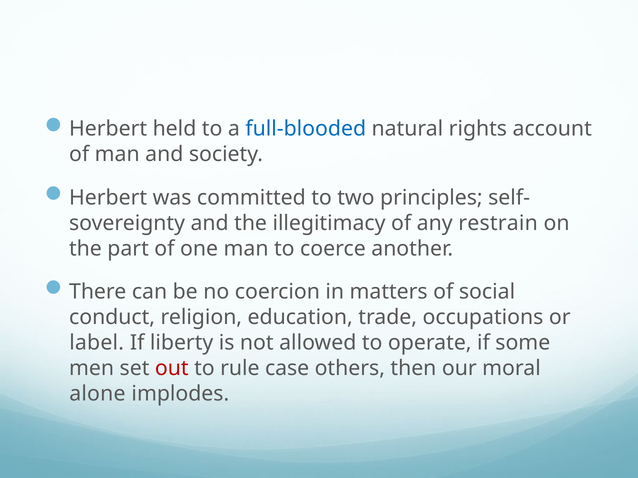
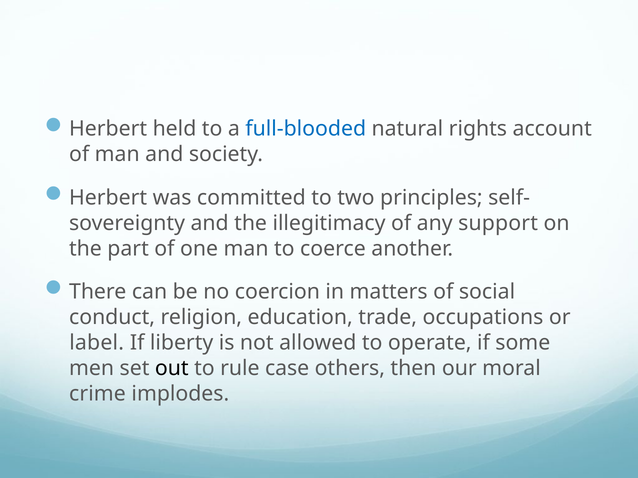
restrain: restrain -> support (498, 223)
out colour: red -> black (172, 369)
alone: alone -> crime (97, 394)
